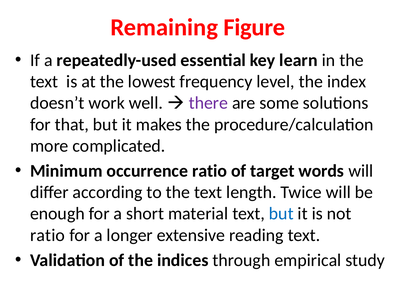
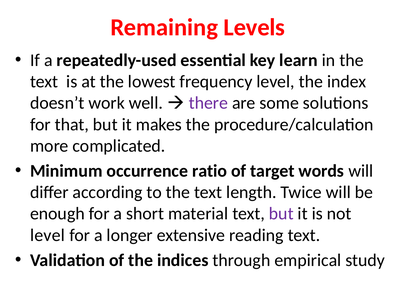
Figure: Figure -> Levels (254, 27)
but colour: blue -> purple (281, 214)
ratio: ratio -> level (48, 235)
